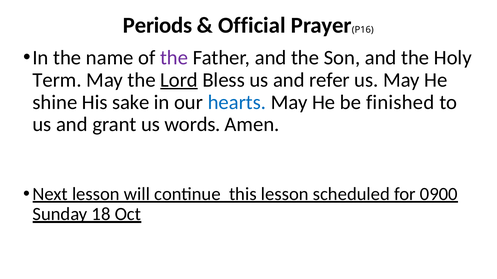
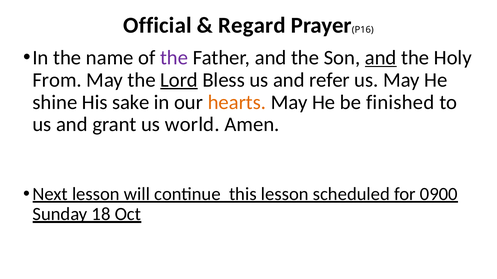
Periods: Periods -> Official (157, 25)
Official: Official -> Regard (252, 25)
and underline: none -> present (381, 58)
Term: Term -> From (57, 80)
hearts colour: blue -> orange (237, 102)
words: words -> world (192, 125)
